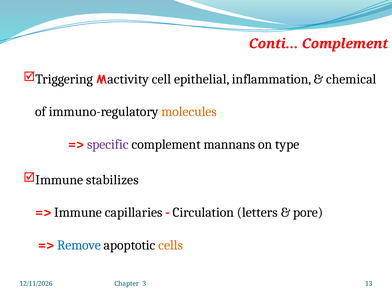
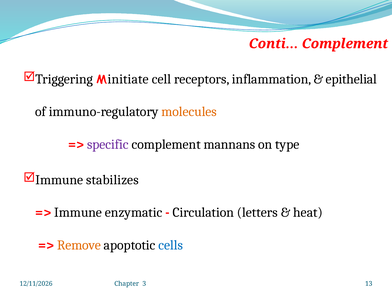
activity: activity -> initiate (128, 79)
epithelial: epithelial -> receptors (202, 79)
chemical: chemical -> epithelial (351, 79)
capillaries: capillaries -> enzymatic (134, 212)
pore: pore -> heat (308, 212)
Remove colour: blue -> orange (79, 245)
cells colour: orange -> blue (171, 245)
